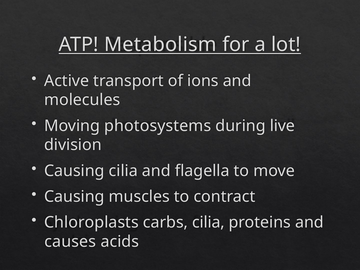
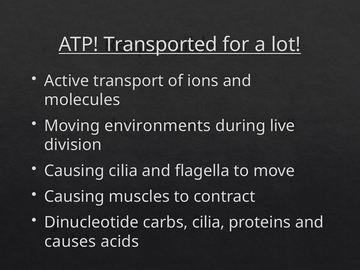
Metabolism: Metabolism -> Transported (161, 44)
photosystems: photosystems -> environments (158, 126)
Chloroplasts: Chloroplasts -> Dinucleotide (91, 222)
